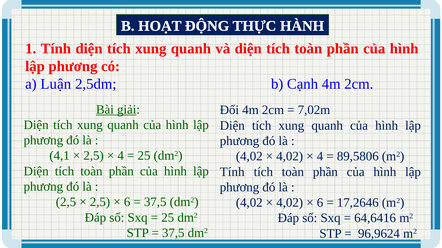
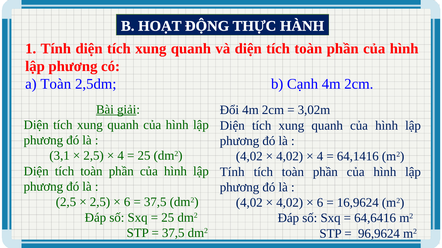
a Luận: Luận -> Toàn (56, 84)
7,02m: 7,02m -> 3,02m (314, 110)
4,1: 4,1 -> 3,1 (60, 156)
89,5806: 89,5806 -> 64,1416 (358, 157)
17,2646: 17,2646 -> 16,9624 (358, 203)
